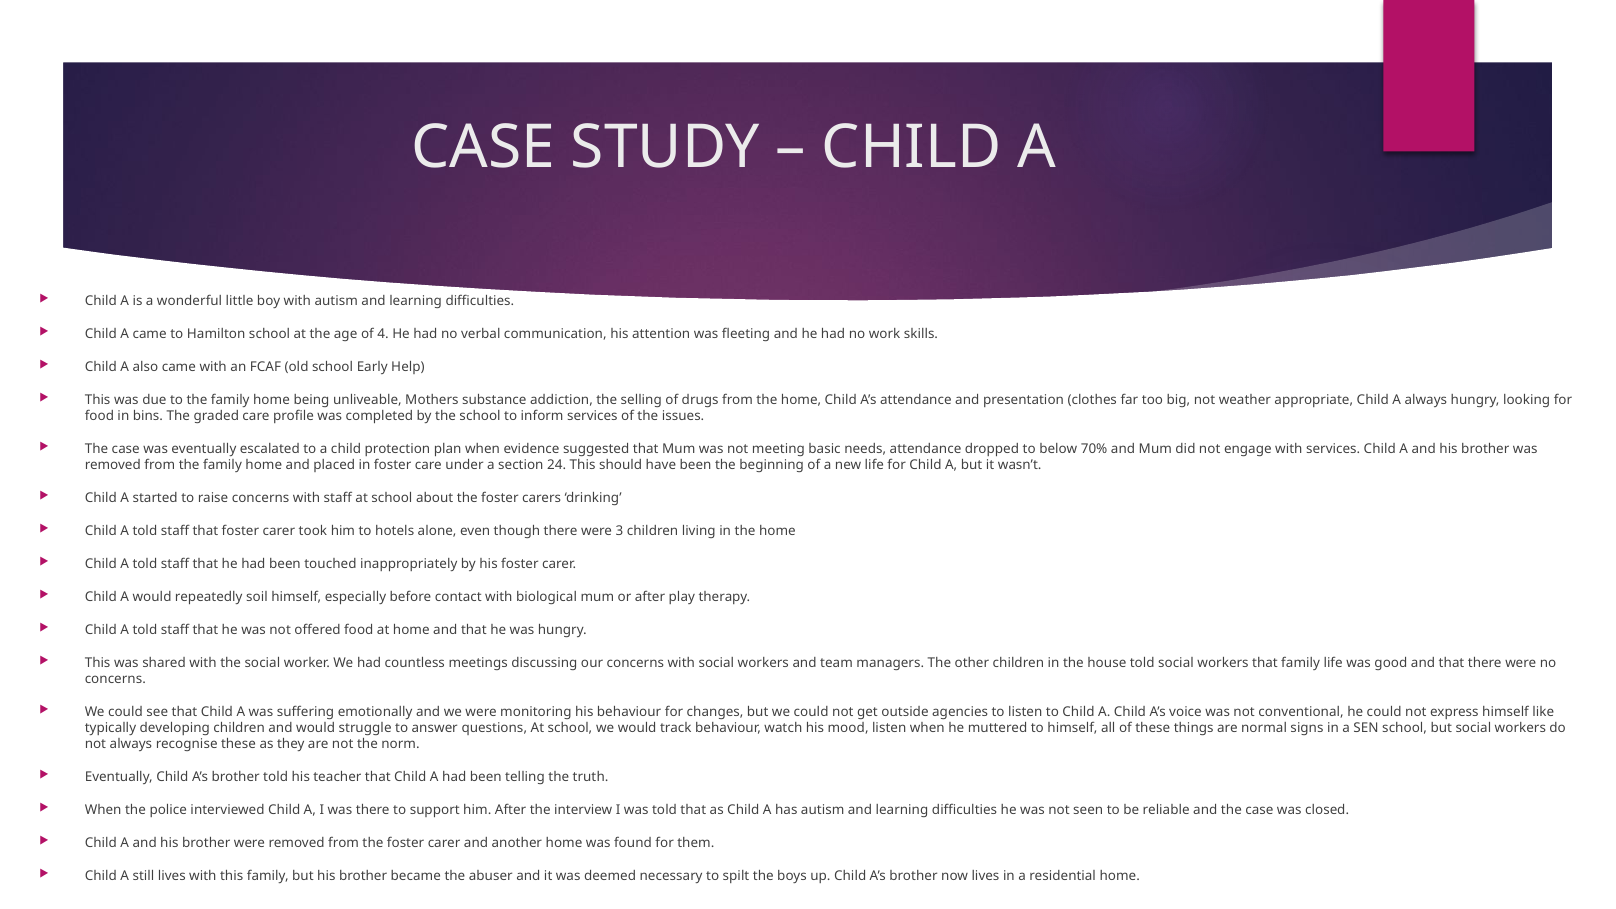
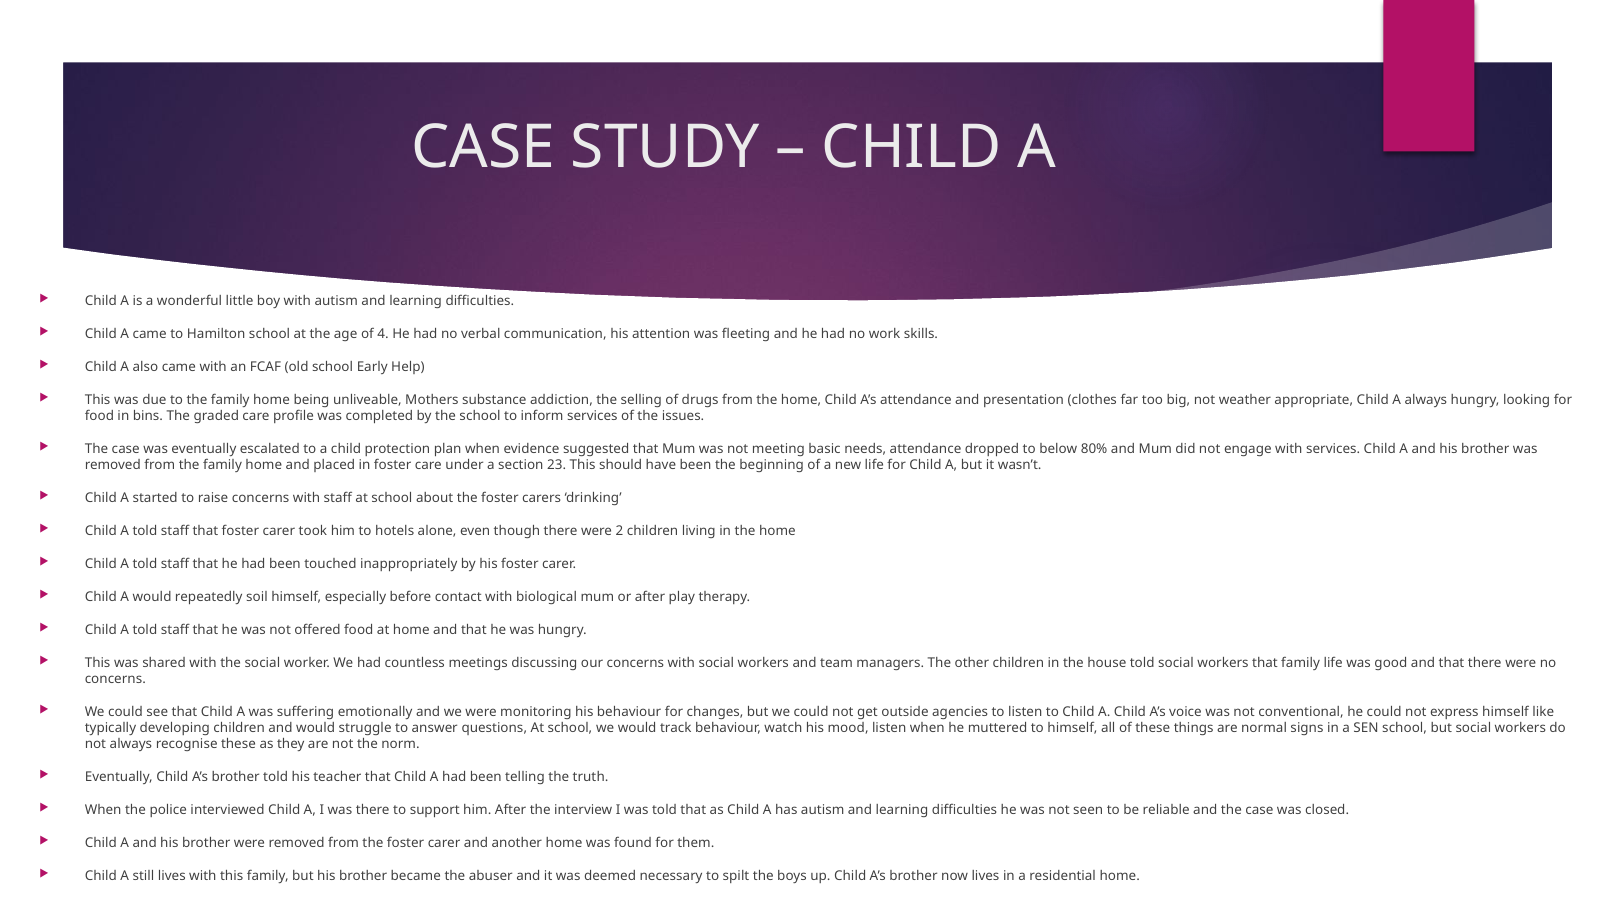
70%: 70% -> 80% (1094, 449)
24: 24 -> 23 (557, 465)
3: 3 -> 2 (620, 531)
